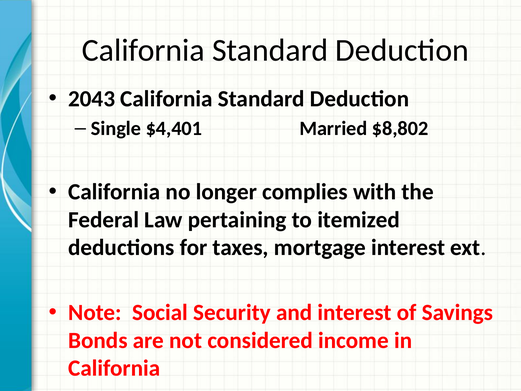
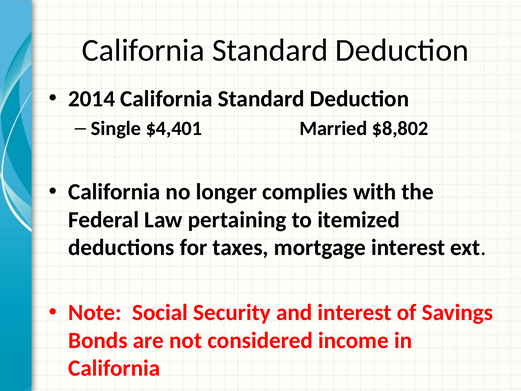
2043: 2043 -> 2014 (92, 99)
